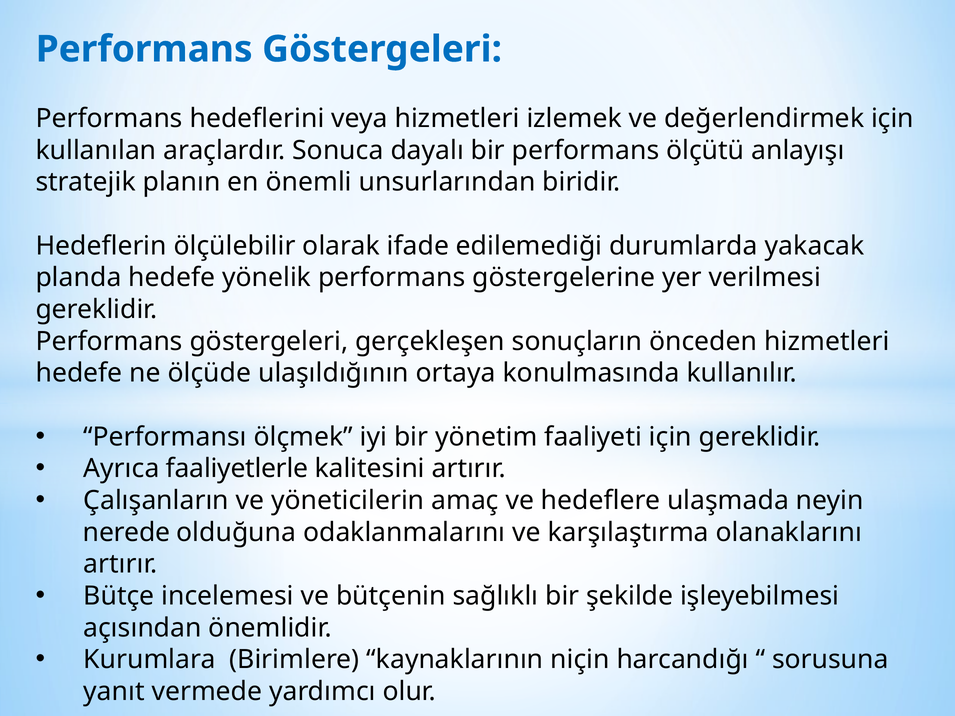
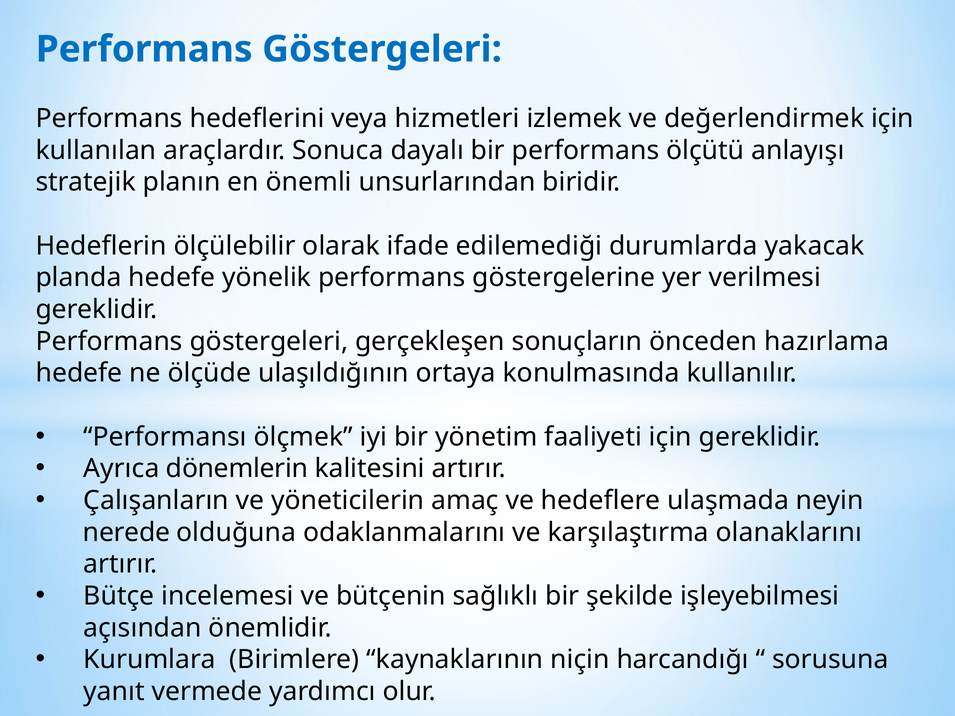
önceden hizmetleri: hizmetleri -> hazırlama (827, 342)
faaliyetlerle: faaliyetlerle -> dönemlerin (237, 469)
